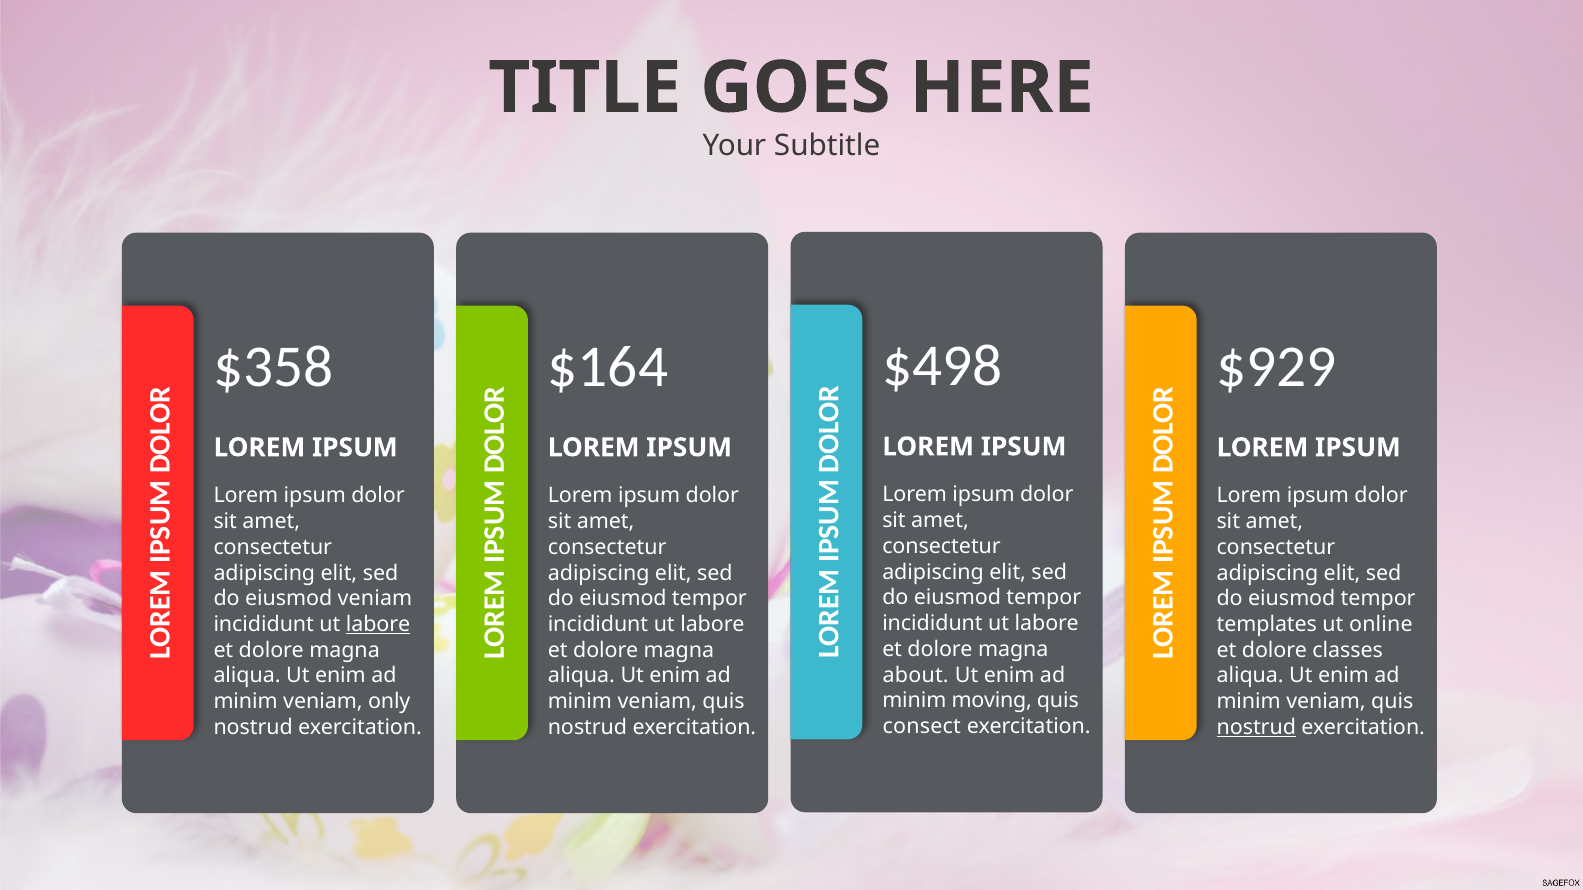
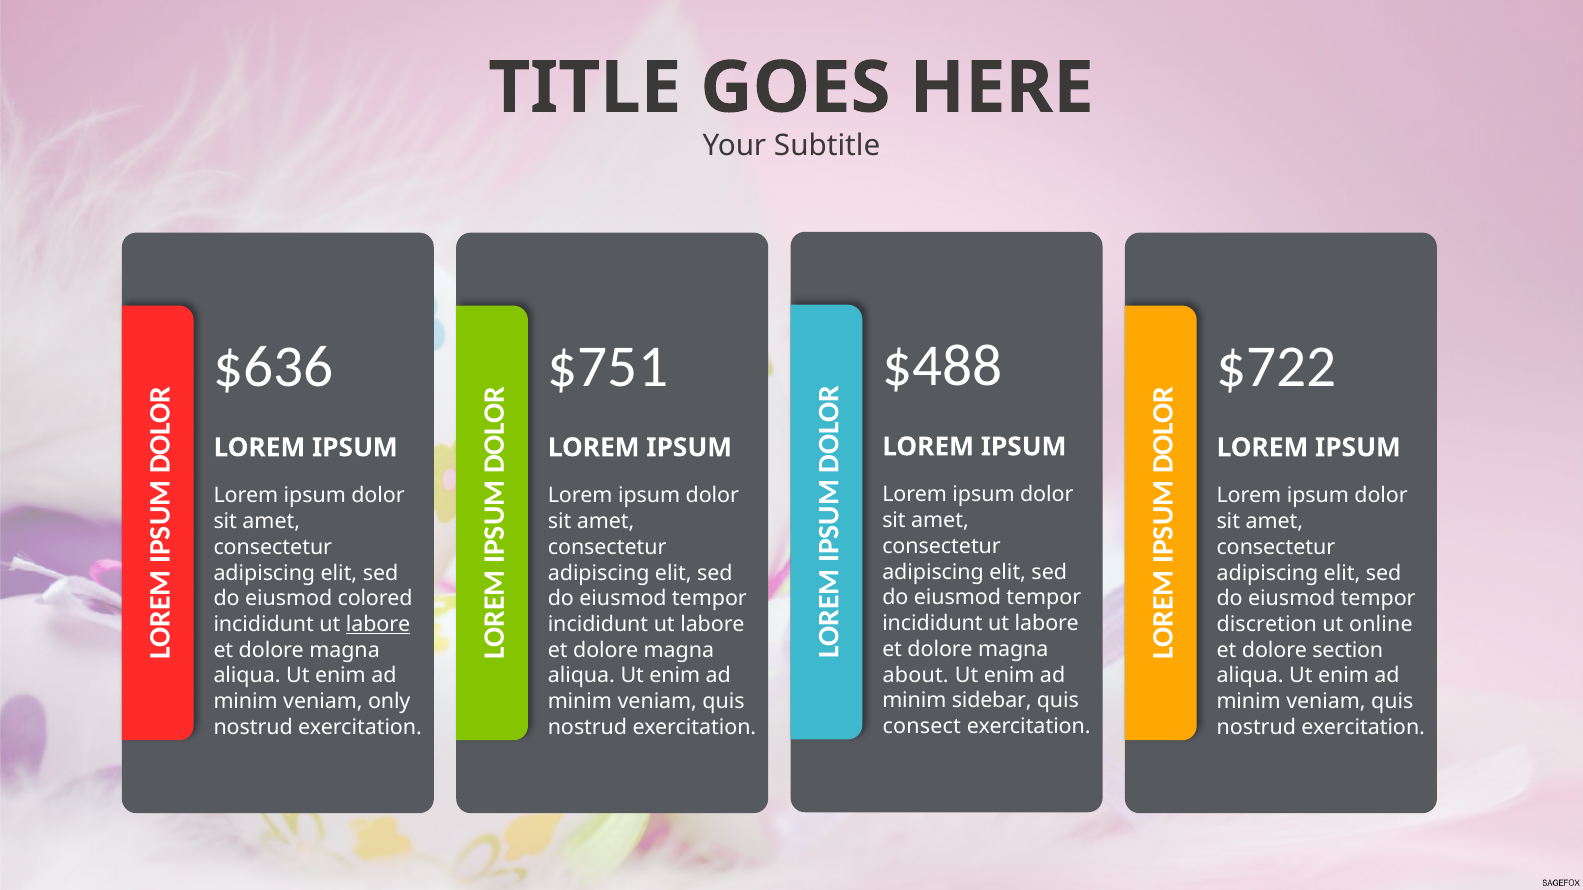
$498: $498 -> $488 (942, 366)
$358: $358 -> $636 (274, 367)
$164: $164 -> $751 (608, 367)
$929: $929 -> $722 (1277, 367)
eiusmod veniam: veniam -> colored (375, 599)
templates: templates -> discretion (1267, 625)
classes: classes -> section (1348, 650)
moving: moving -> sidebar (992, 701)
nostrud underline: present -> none (1256, 728)
